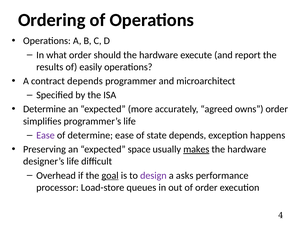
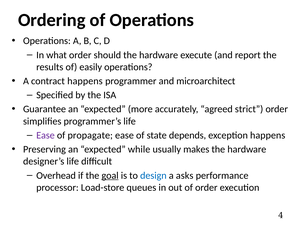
contract depends: depends -> happens (85, 81)
Determine: Determine -> Guarantee (45, 109)
owns: owns -> strict (249, 109)
of determine: determine -> propagate (90, 135)
space: space -> while (139, 149)
makes underline: present -> none (196, 149)
design colour: purple -> blue (153, 175)
